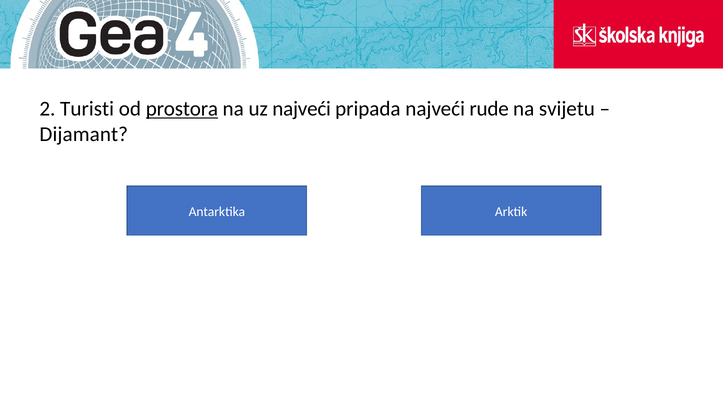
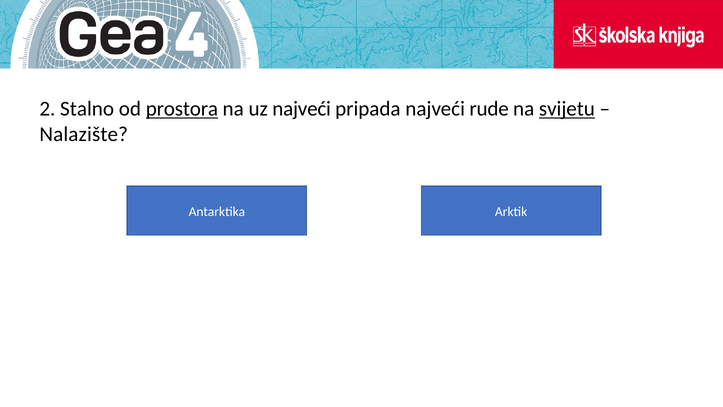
Turisti: Turisti -> Stalno (87, 109)
svijetu underline: none -> present (567, 109)
Dijamant: Dijamant -> Nalazište (84, 134)
